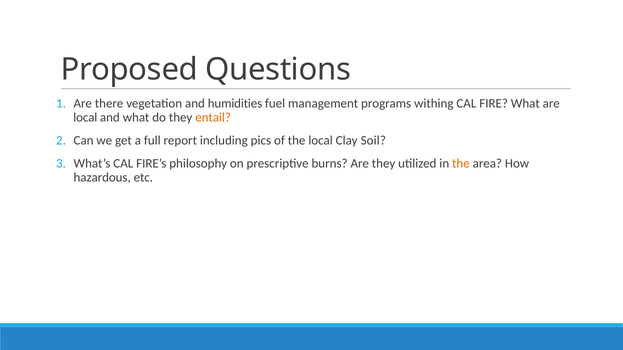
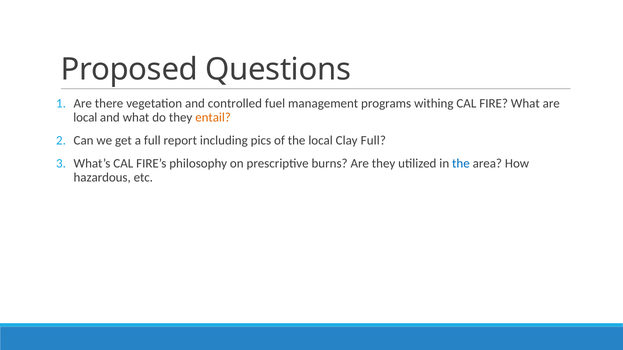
humidities: humidities -> controlled (235, 104)
Clay Soil: Soil -> Full (373, 141)
the colour: orange -> blue (461, 164)
